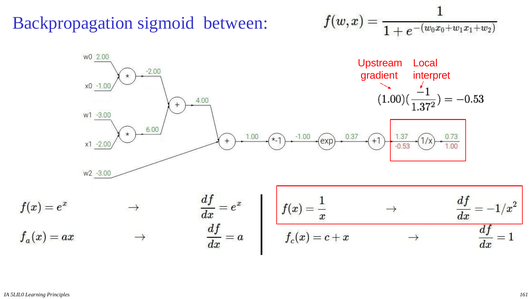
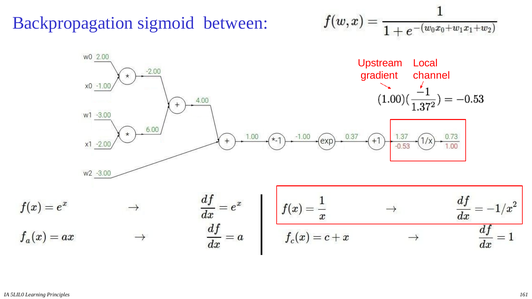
interpret: interpret -> channel (431, 75)
